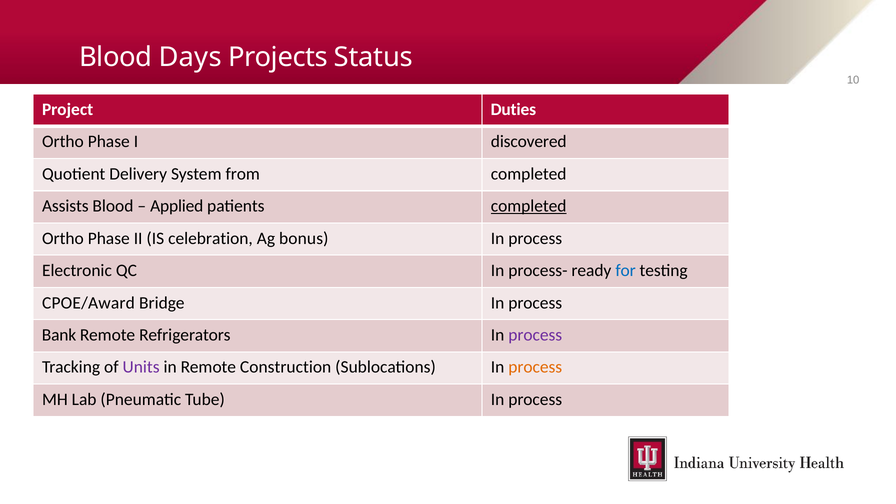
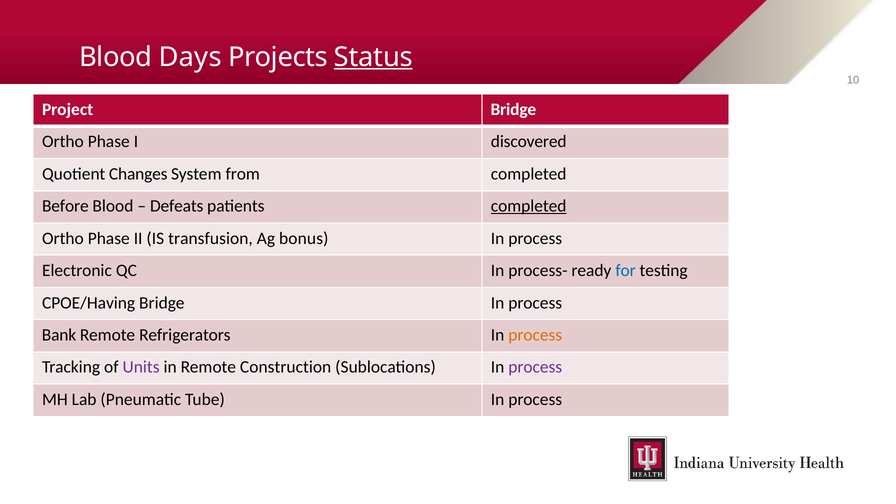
Status underline: none -> present (373, 57)
Project Duties: Duties -> Bridge (513, 109)
Delivery: Delivery -> Changes (138, 174)
Assists: Assists -> Before (65, 206)
Applied: Applied -> Defeats (177, 206)
celebration: celebration -> transfusion (210, 238)
CPOE/Award: CPOE/Award -> CPOE/Having (89, 303)
process colour: purple -> orange (535, 335)
process colour: orange -> purple (535, 367)
